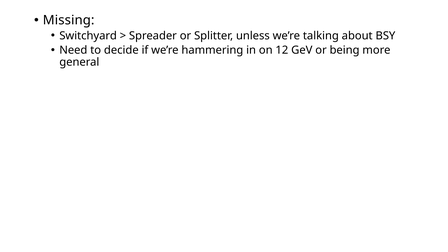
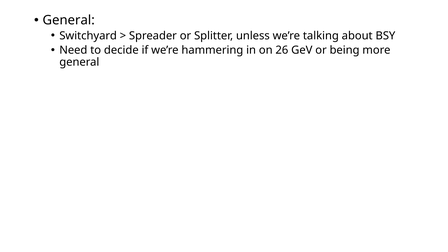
Missing: Missing -> General (69, 20)
12: 12 -> 26 (282, 50)
